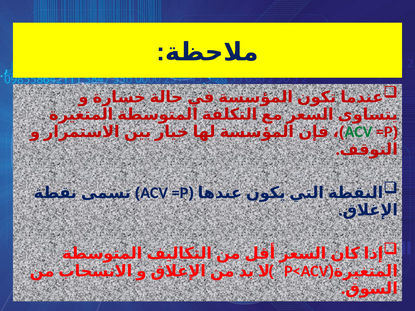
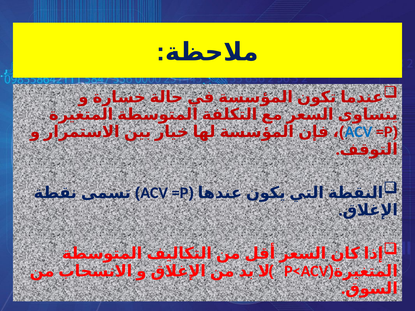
ACV colour: green -> blue (358, 132)
